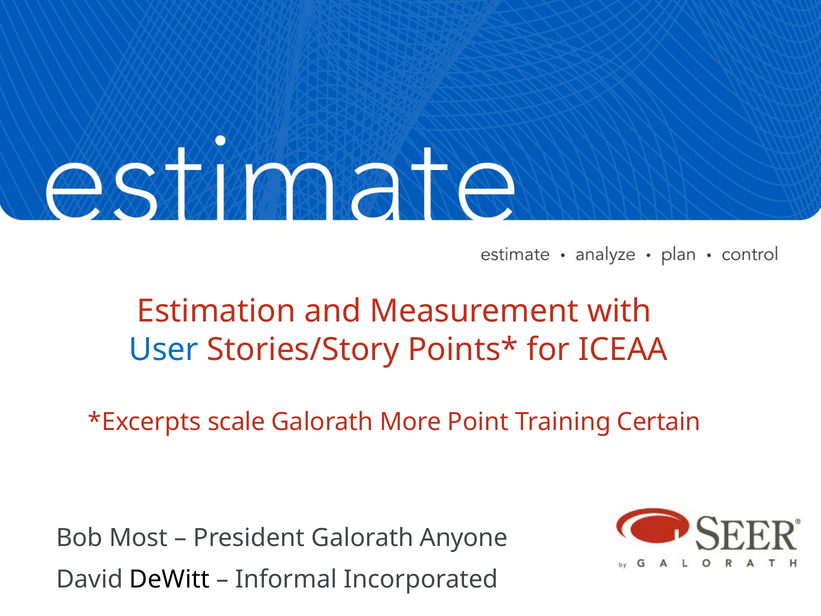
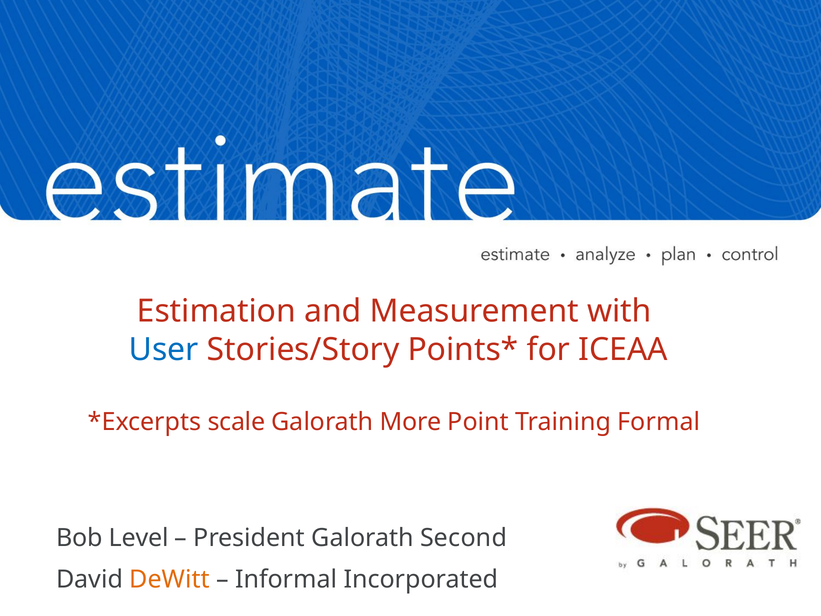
Certain: Certain -> Formal (659, 422)
Most: Most -> Level (139, 538)
Anyone: Anyone -> Second (463, 538)
DeWitt colour: black -> orange (170, 579)
